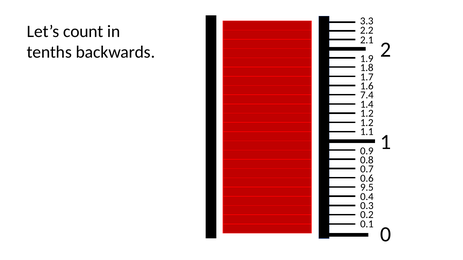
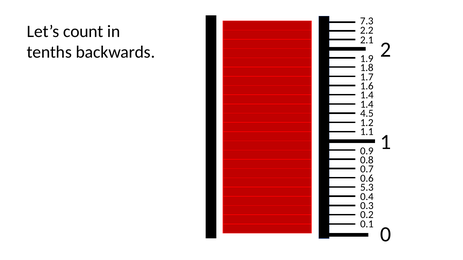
3.3: 3.3 -> 7.3 (367, 21)
7.4: 7.4 -> 1.4 (367, 95)
1.2: 1.2 -> 4.5 (367, 114)
9.5: 9.5 -> 5.3 (367, 188)
